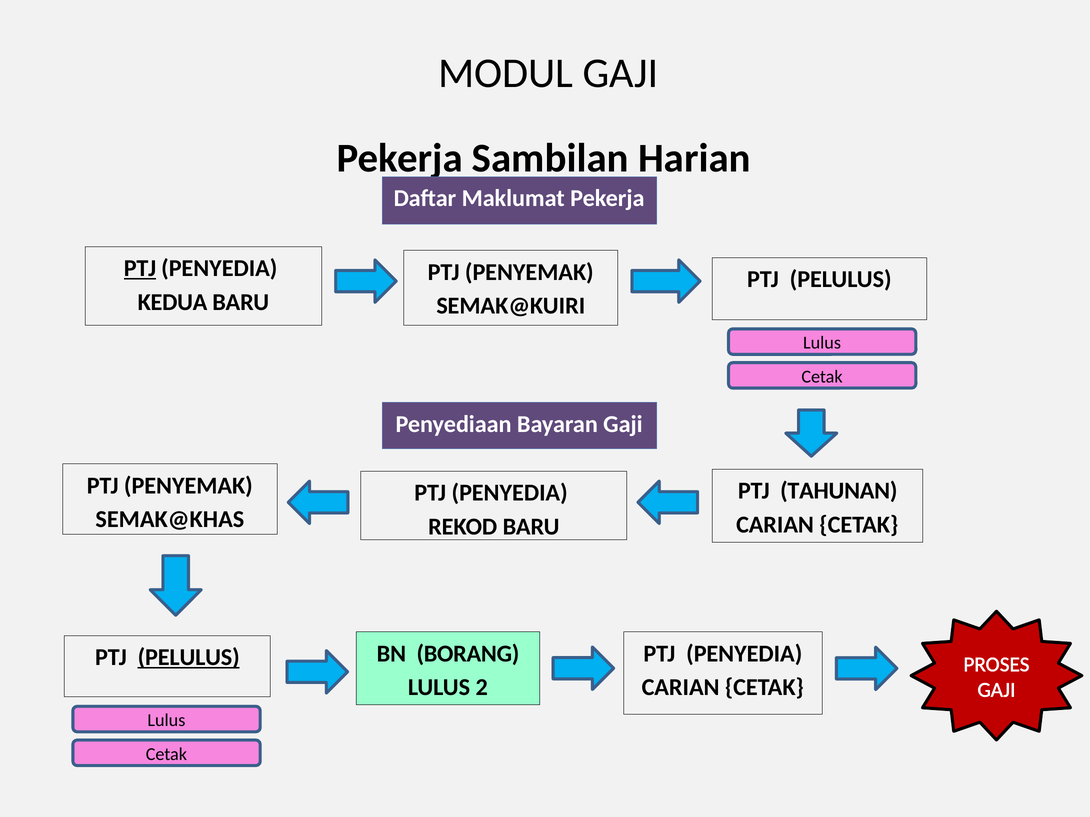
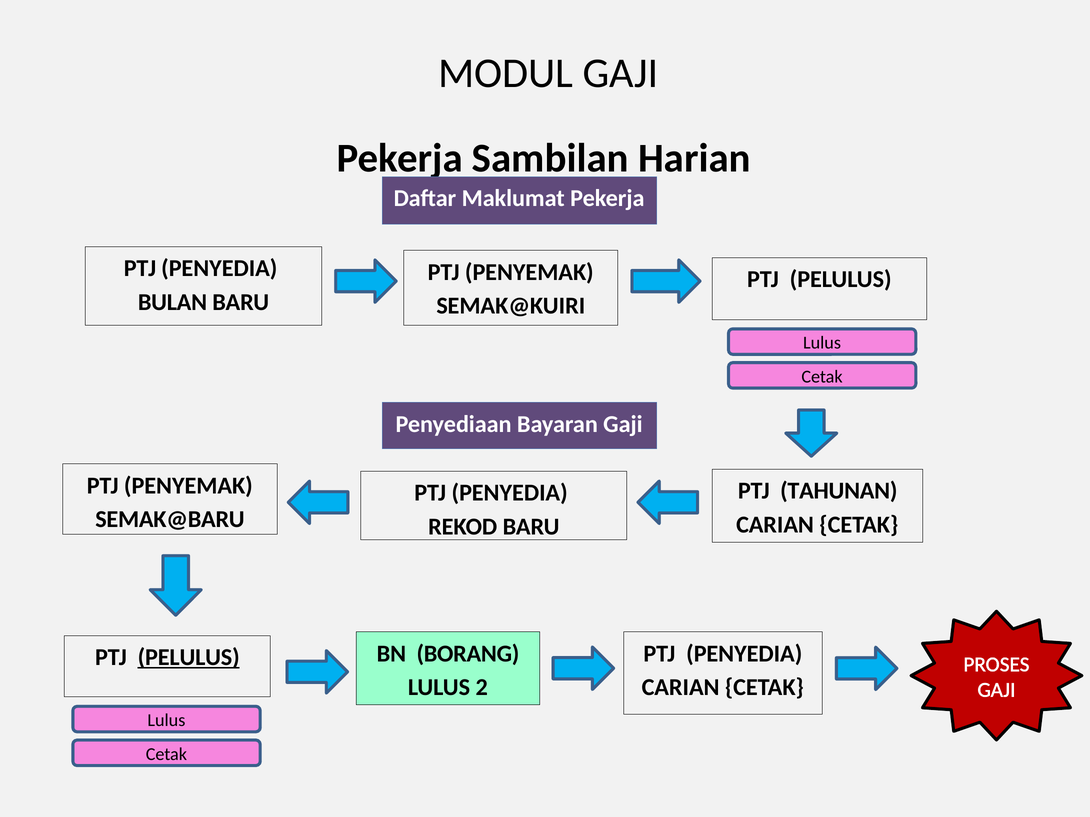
PTJ underline: present -> none (140, 269)
KEDUA: KEDUA -> BULAN (172, 303)
SEMAK@KHAS: SEMAK@KHAS -> SEMAK@BARU (170, 520)
